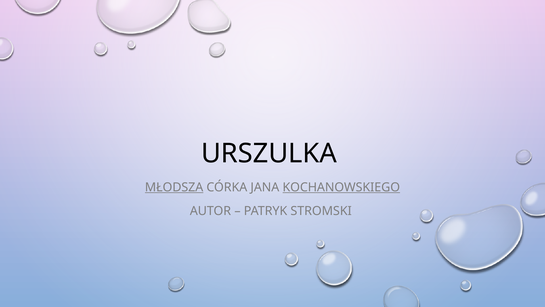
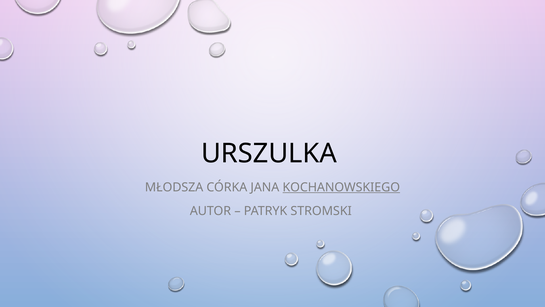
MŁODSZA underline: present -> none (174, 187)
